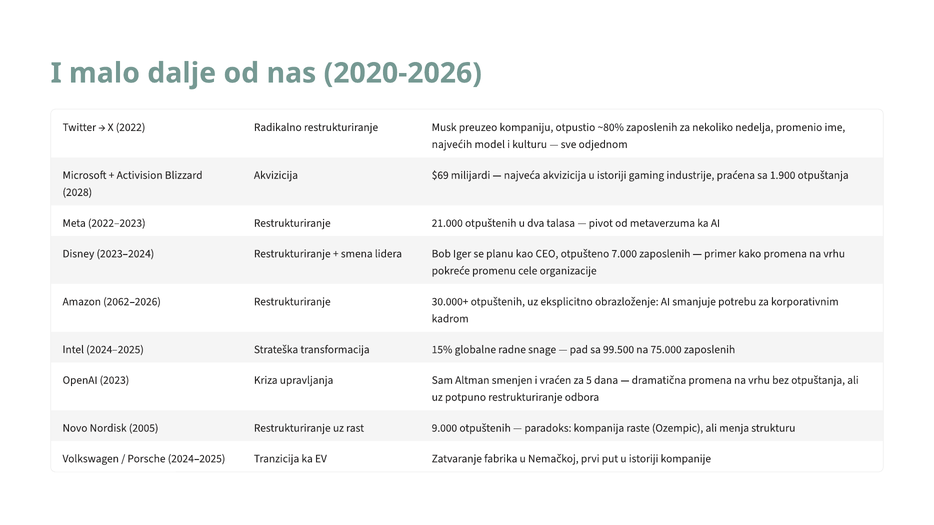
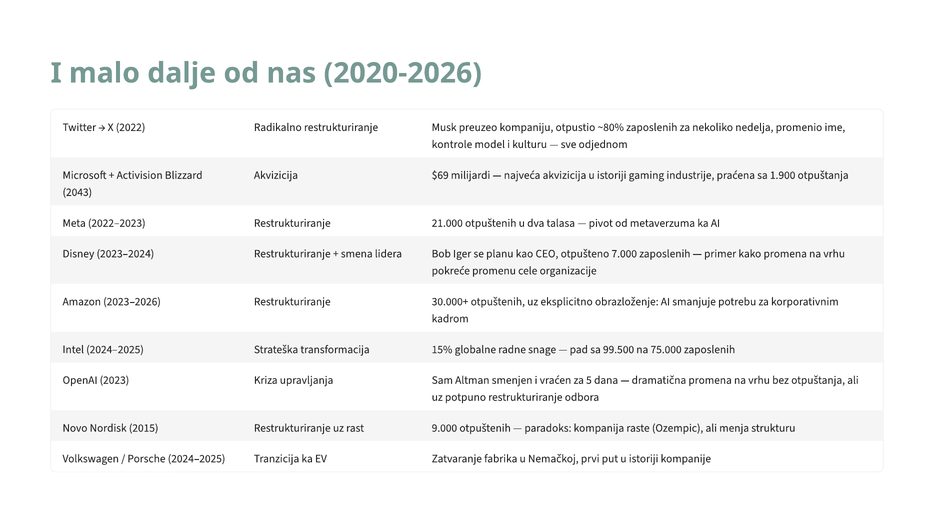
najvećih: najvećih -> kontrole (452, 144)
2028: 2028 -> 2043 (77, 192)
2062–2026: 2062–2026 -> 2023–2026 (132, 302)
2005: 2005 -> 2015 (144, 428)
